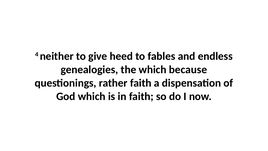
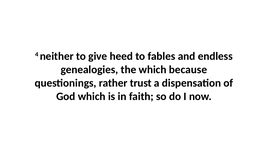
rather faith: faith -> trust (141, 83)
